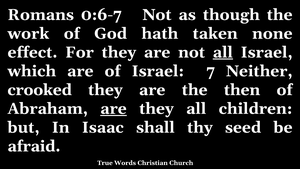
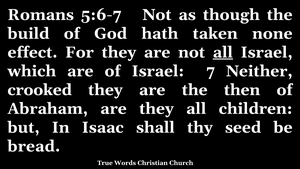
0:6-7: 0:6-7 -> 5:6-7 (101, 15)
work: work -> build (28, 34)
are underline: present -> none (113, 109)
afraid: afraid -> bread (34, 146)
